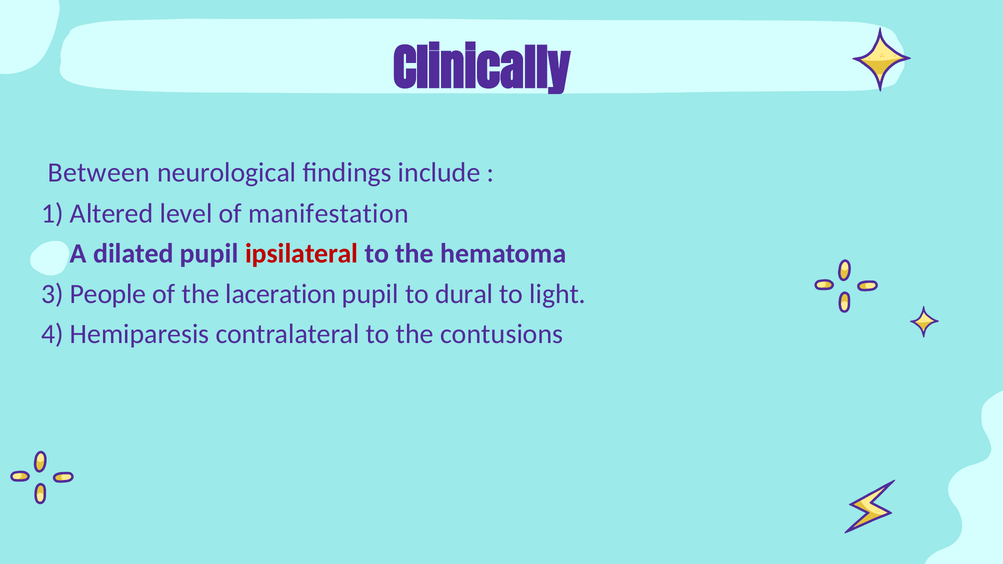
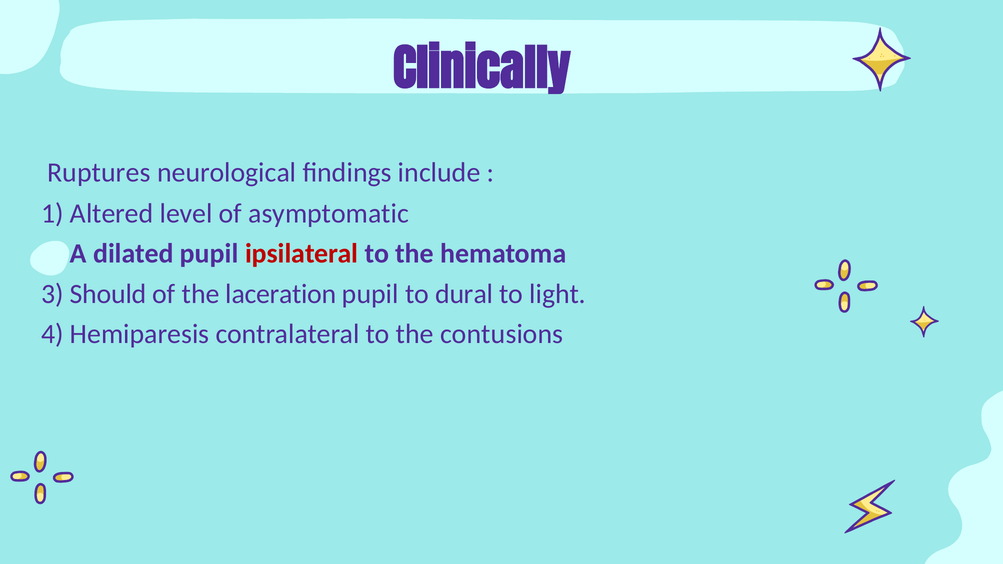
Between: Between -> Ruptures (99, 172)
manifestation: manifestation -> asymptomatic (329, 214)
People: People -> Should (108, 294)
